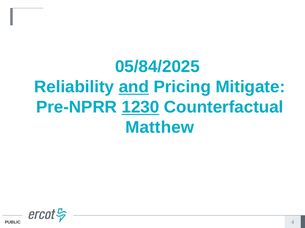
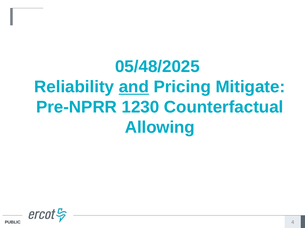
05/84/2025: 05/84/2025 -> 05/48/2025 (157, 67)
1230 underline: present -> none (140, 107)
Matthew: Matthew -> Allowing (160, 128)
